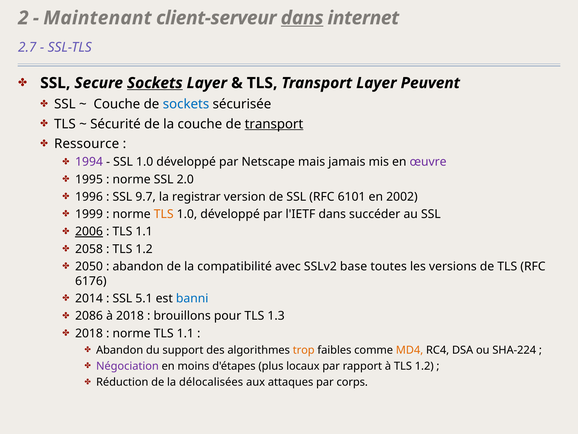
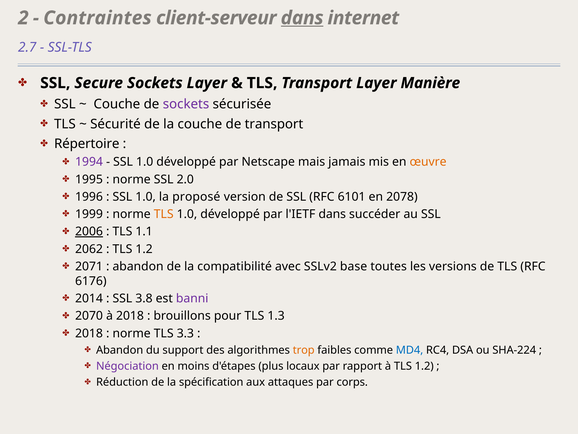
Maintenant: Maintenant -> Contraintes (97, 18)
Sockets underline: present -> none (155, 83)
Peuvent: Peuvent -> Manière (430, 83)
sockets colour: blue -> purple (186, 104)
transport underline: present -> none (274, 124)
Ressource: Ressource -> Répertoire (87, 144)
œuvre colour: purple -> orange (428, 162)
9.7: 9.7 -> 1.0 (146, 197)
registrar: registrar -> proposé (196, 197)
2002: 2002 -> 2078 (402, 197)
2058: 2058 -> 2062 (89, 249)
2050: 2050 -> 2071 (89, 266)
5.1: 5.1 -> 3.8 (144, 298)
banni colour: blue -> purple (192, 298)
2086: 2086 -> 2070 (89, 316)
norme TLS 1.1: 1.1 -> 3.3 (185, 333)
MD4 colour: orange -> blue (410, 350)
délocalisées: délocalisées -> spécification (211, 382)
